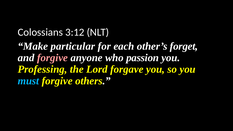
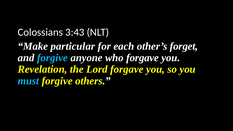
3:12: 3:12 -> 3:43 (75, 32)
forgive colour: pink -> light blue (52, 58)
who passion: passion -> forgave (143, 58)
Professing: Professing -> Revelation (43, 69)
